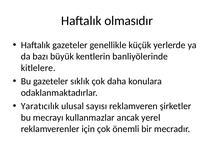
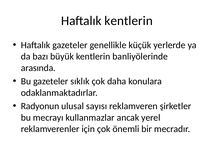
Haftalık olmasıdır: olmasıdır -> kentlerin (129, 21)
kitlelere: kitlelere -> arasında (38, 68)
Yaratıcılık: Yaratıcılık -> Radyonun (40, 106)
